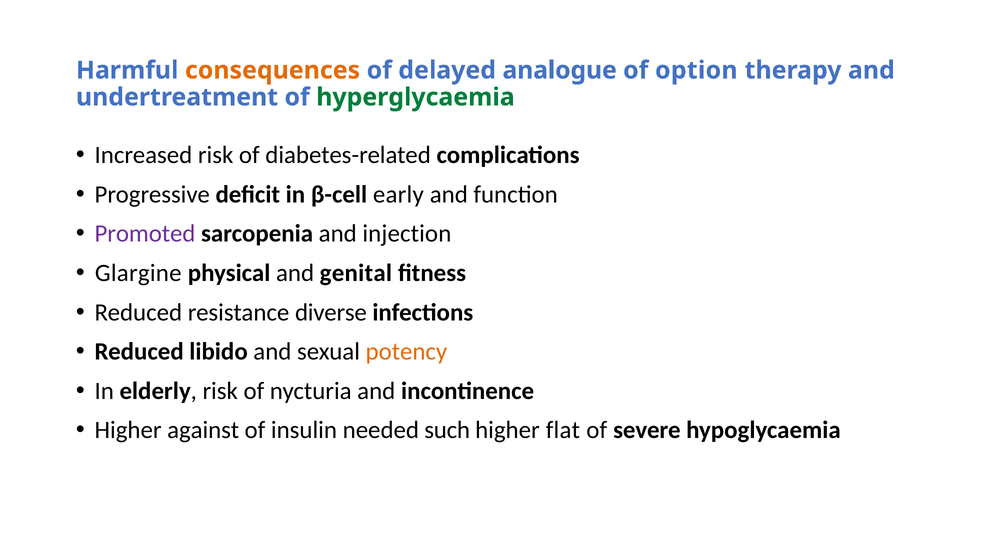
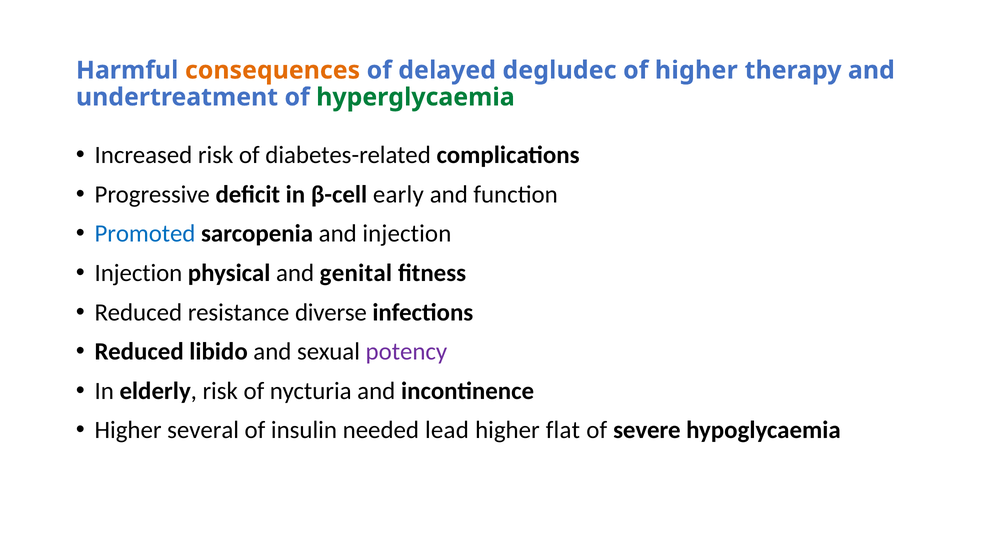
analogue: analogue -> degludec (559, 70)
of option: option -> higher (696, 70)
Promoted colour: purple -> blue (145, 234)
Glargine: Glargine -> Injection (138, 273)
potency colour: orange -> purple (406, 352)
against: against -> several (203, 430)
such: such -> lead (447, 430)
